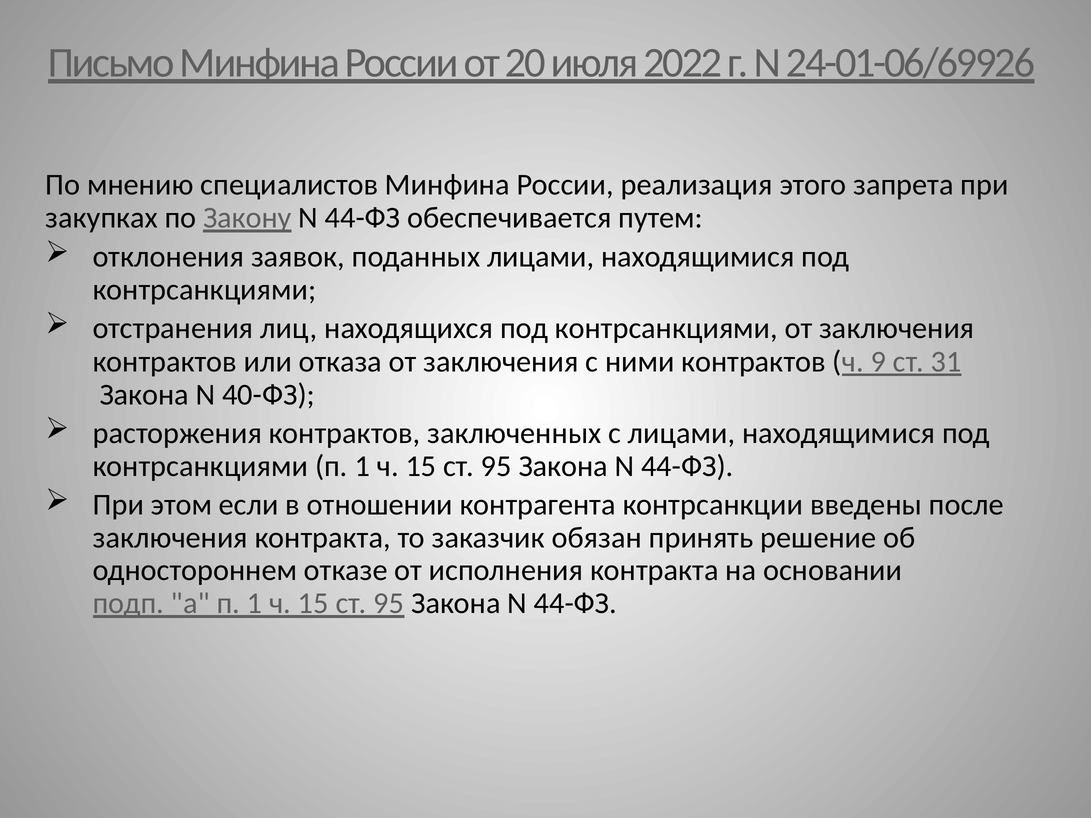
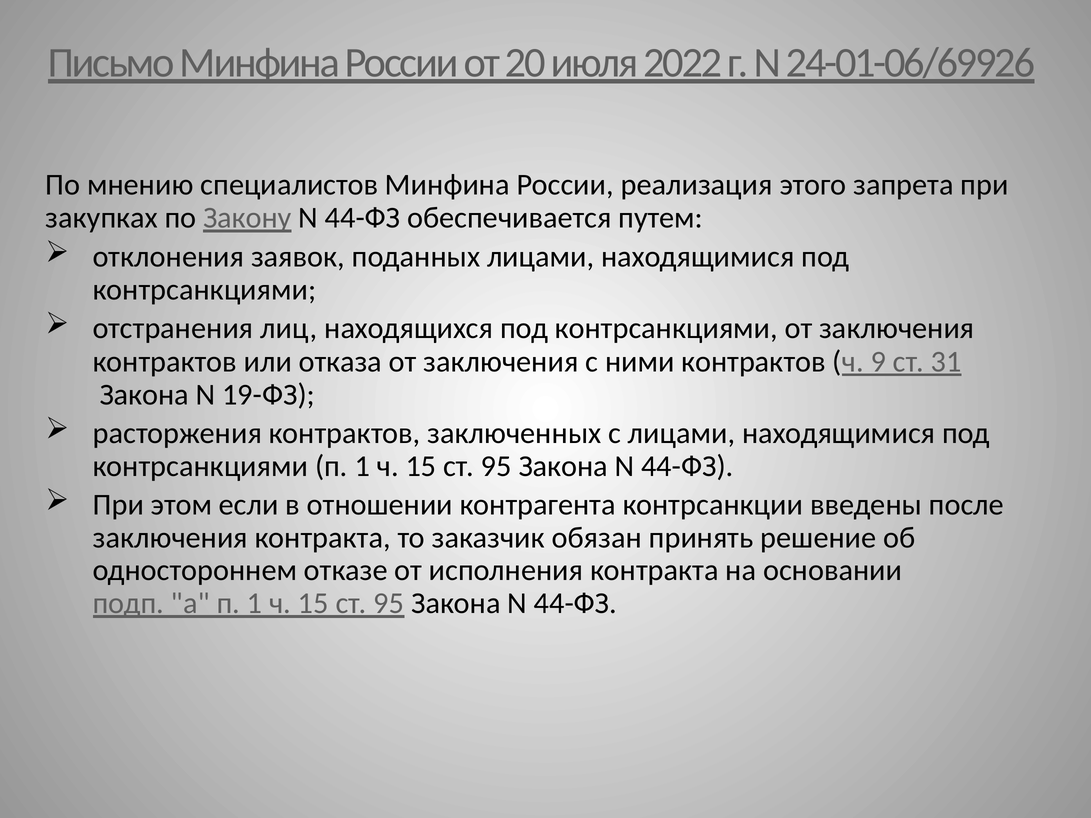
40-ФЗ: 40-ФЗ -> 19-ФЗ (268, 395)
